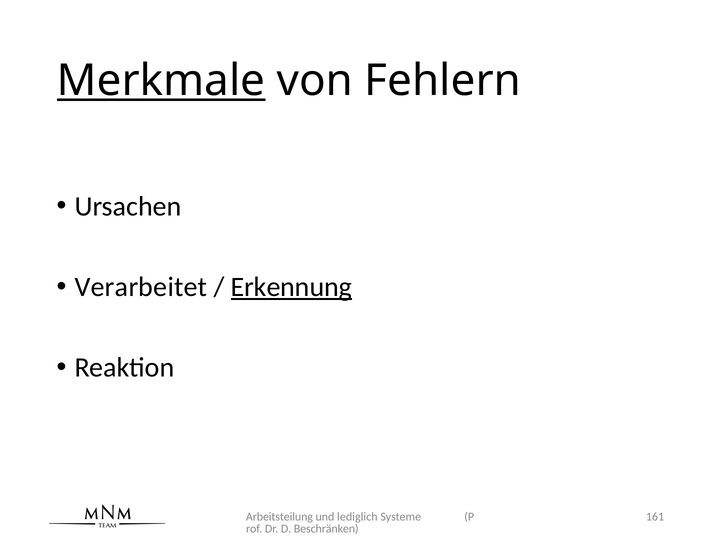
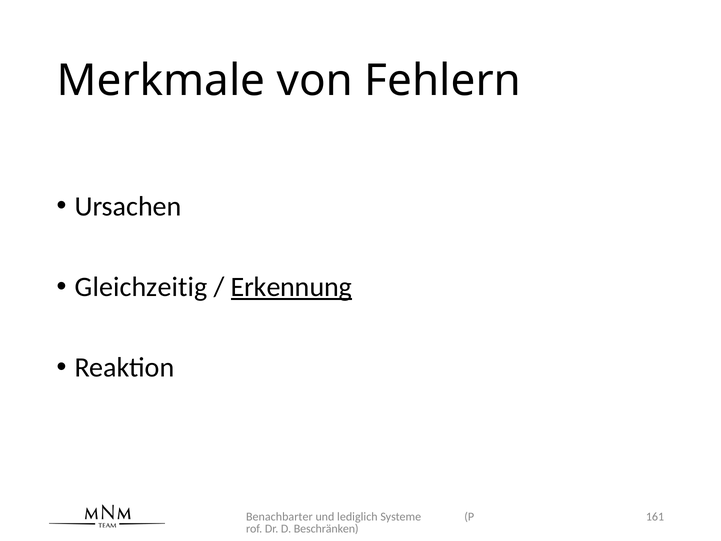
Merkmale underline: present -> none (161, 81)
Verarbeitet: Verarbeitet -> Gleichzeitig (141, 287)
Arbeitsteilung: Arbeitsteilung -> Benachbarter (279, 516)
